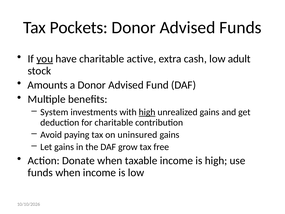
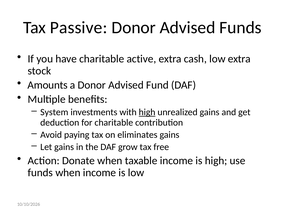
Pockets: Pockets -> Passive (79, 28)
you underline: present -> none (45, 59)
low adult: adult -> extra (239, 59)
uninsured: uninsured -> eliminates (137, 135)
